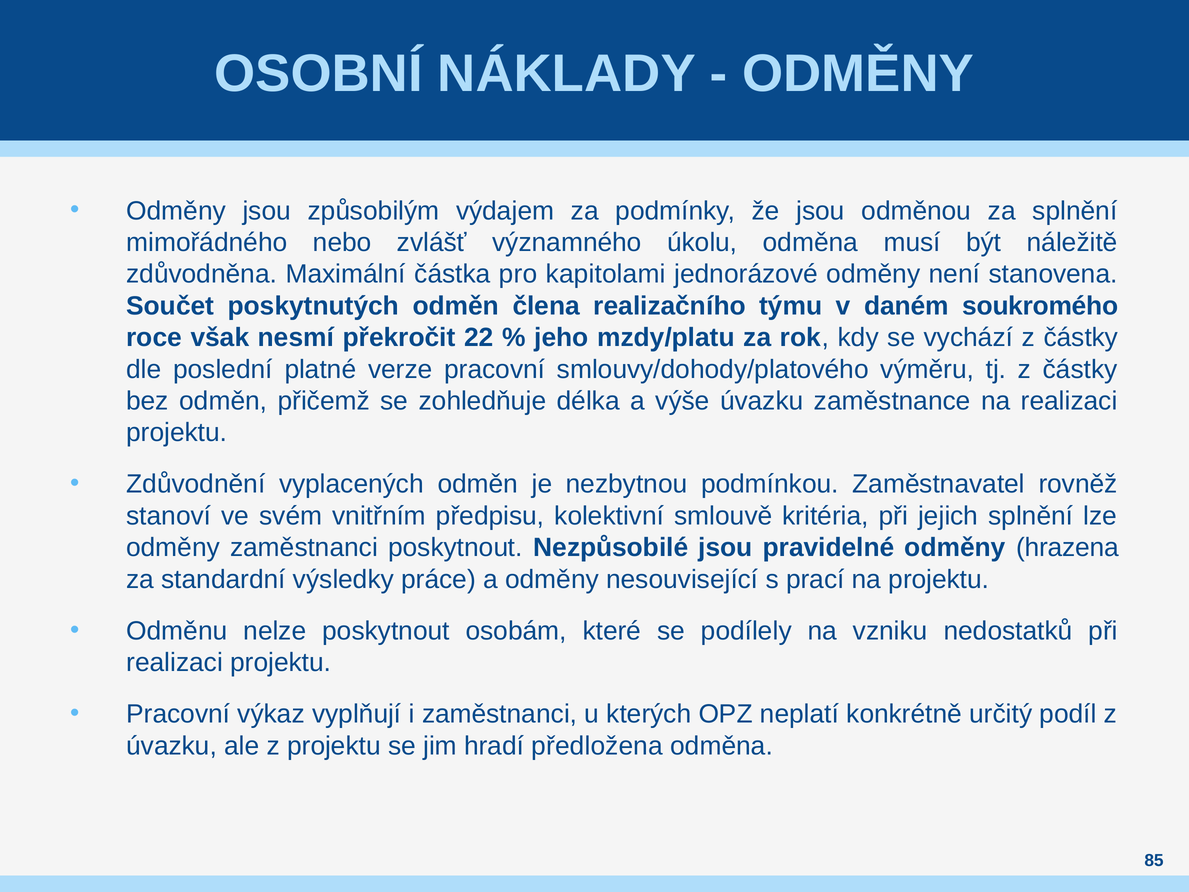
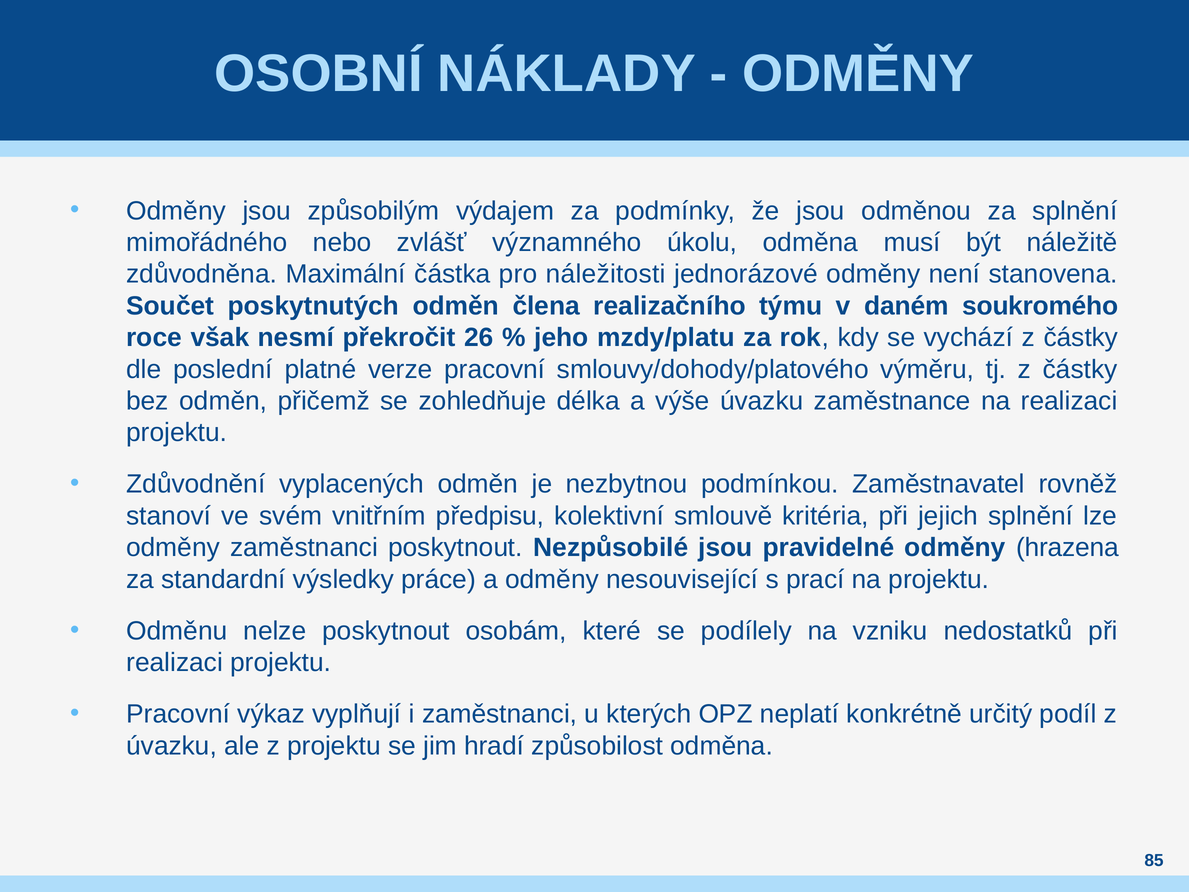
kapitolami: kapitolami -> náležitosti (606, 274)
22: 22 -> 26 (479, 338)
předložena: předložena -> způsobilost (597, 746)
